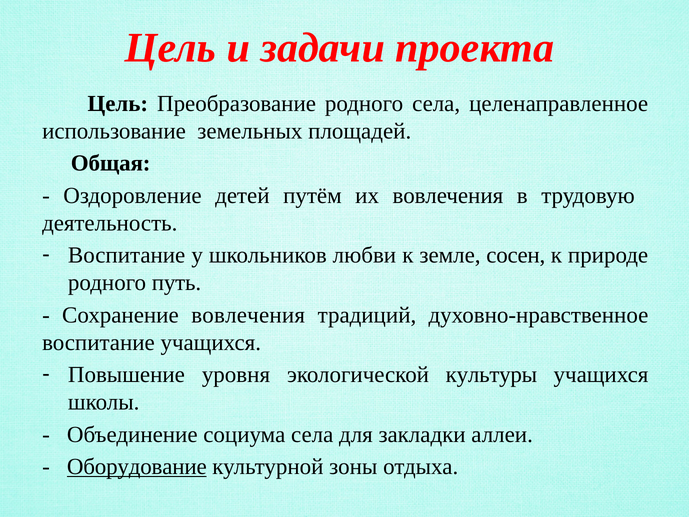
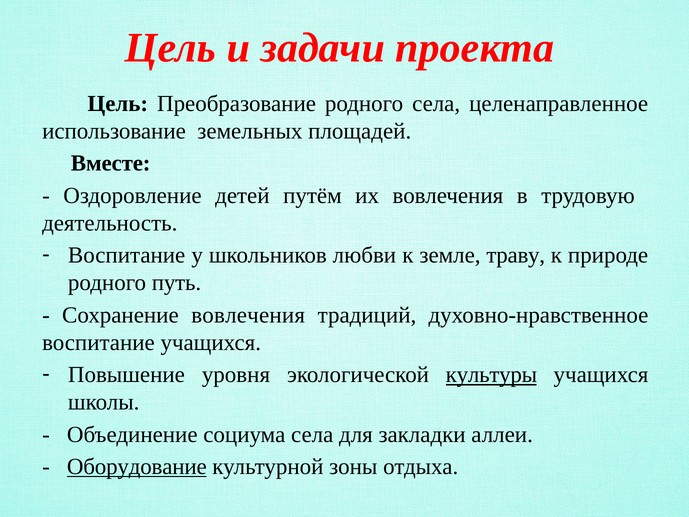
Общая: Общая -> Вместе (111, 163)
сосен: сосен -> траву (516, 255)
культуры underline: none -> present (491, 375)
